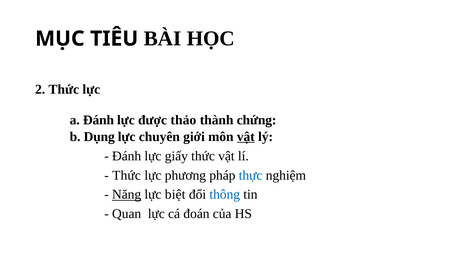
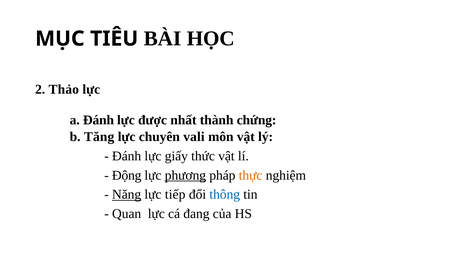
2 Thức: Thức -> Thảo (64, 89)
thảo: thảo -> nhất (183, 120)
Dụng: Dụng -> Tăng (99, 137)
giới: giới -> vali (194, 137)
vật underline: present -> none (246, 137)
Thức: Thức -> Động (127, 175)
phương underline: none -> present (185, 175)
thực colour: blue -> orange (251, 175)
biệt: biệt -> tiếp (175, 195)
đoán: đoán -> đang (196, 214)
